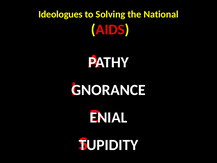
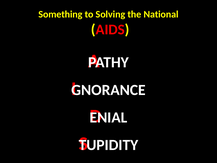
Ideologues: Ideologues -> Something (60, 14)
